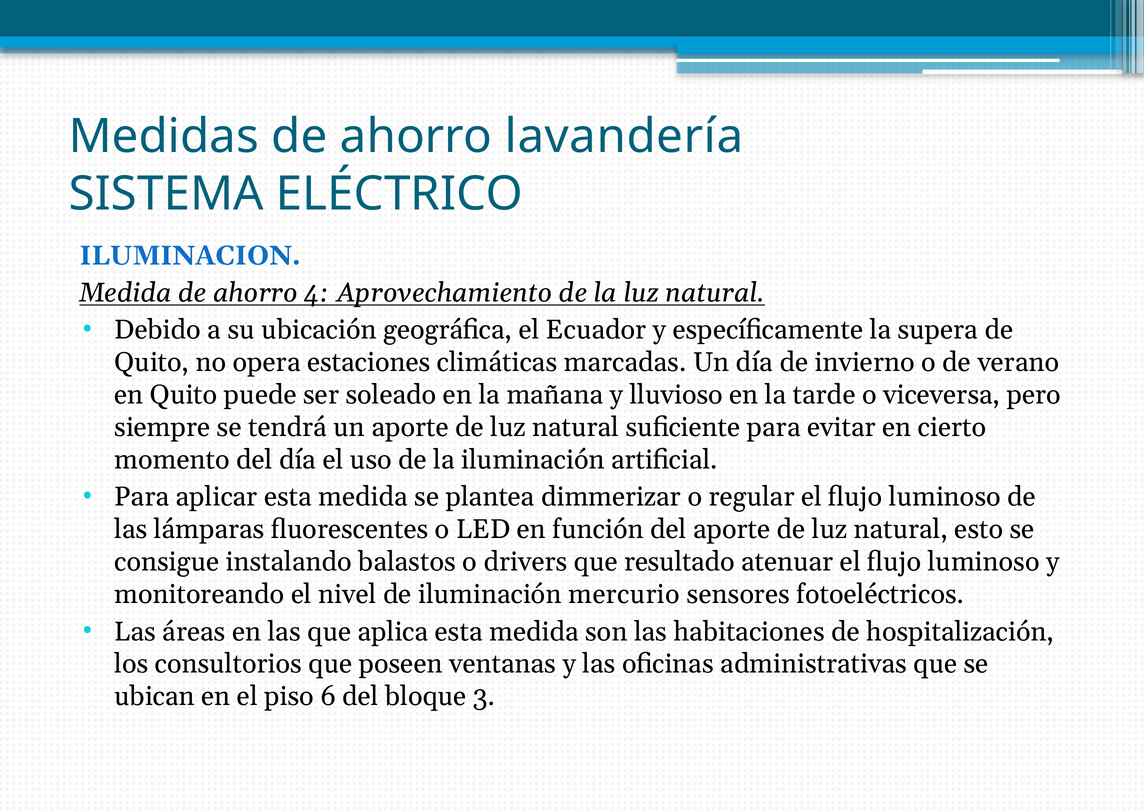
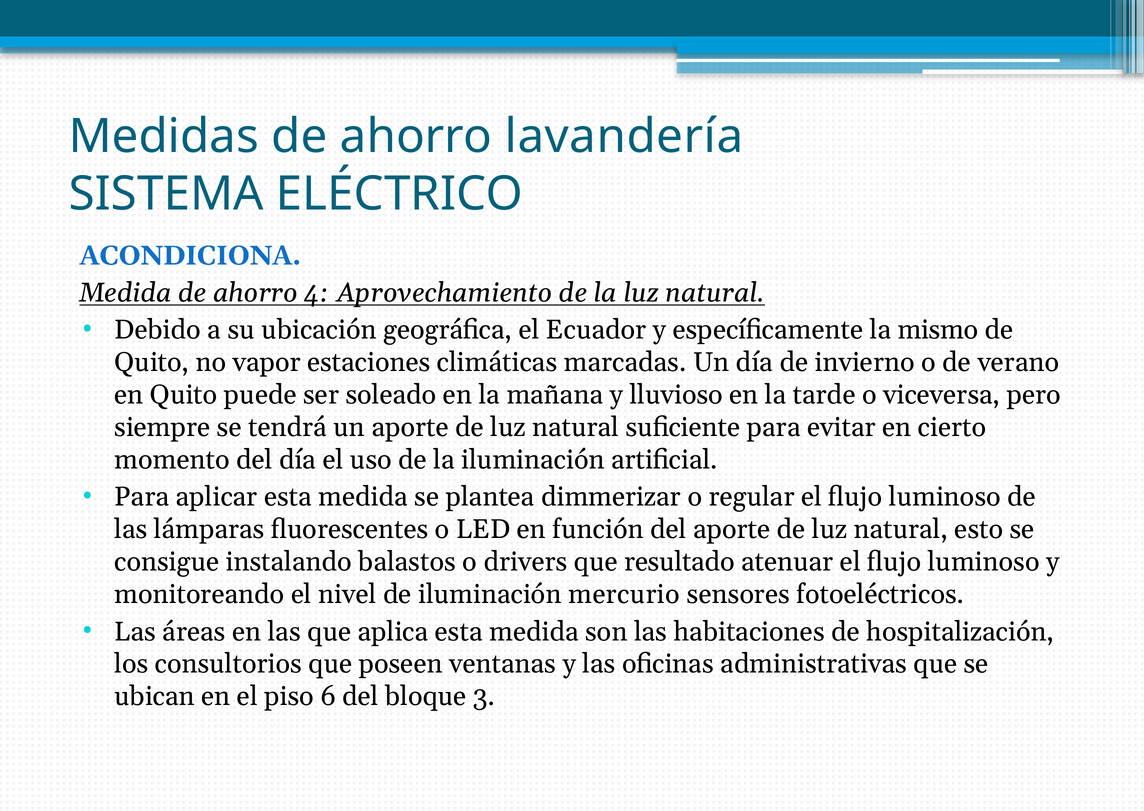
ILUMINACION: ILUMINACION -> ACONDICIONA (190, 256)
supera: supera -> mismo (938, 330)
opera: opera -> vapor (267, 362)
